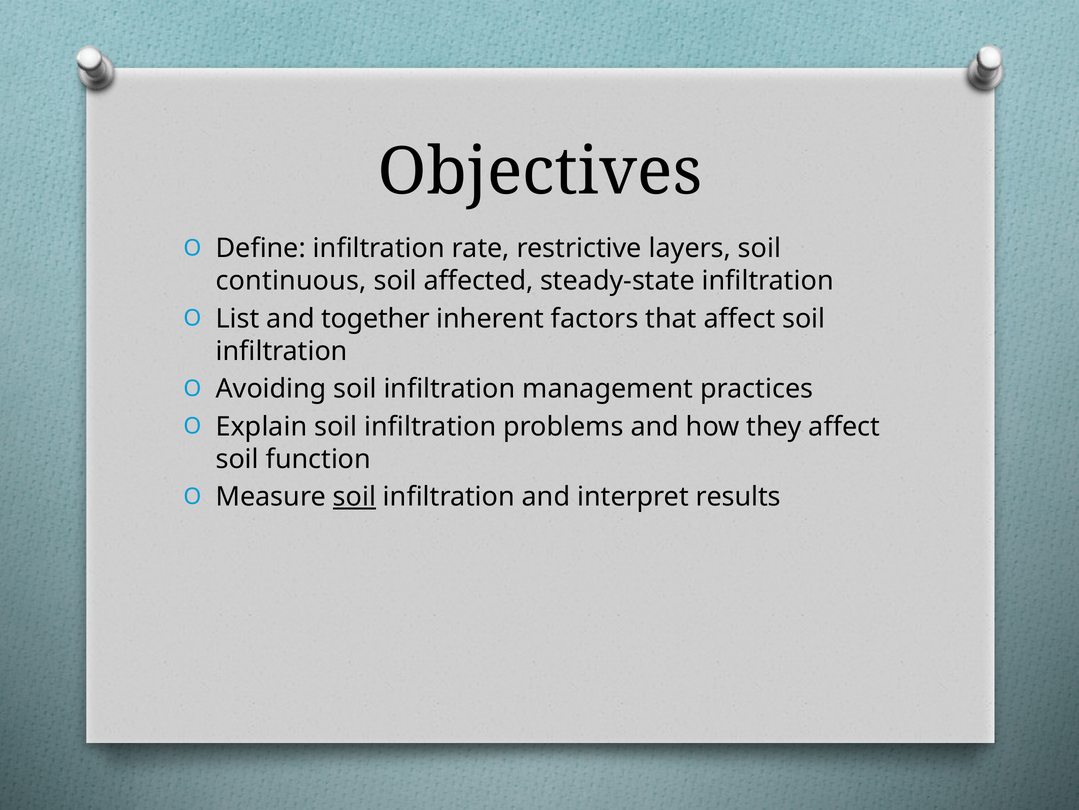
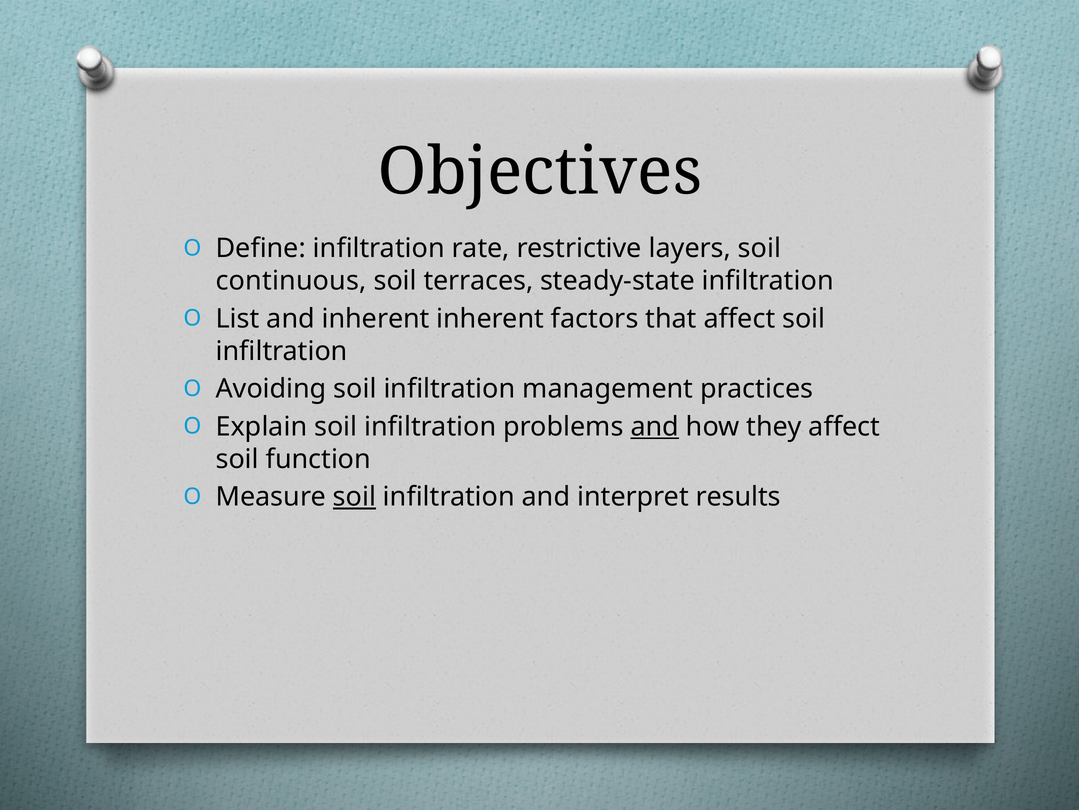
affected: affected -> terraces (479, 281)
and together: together -> inherent (376, 318)
and underline: none -> present (655, 426)
